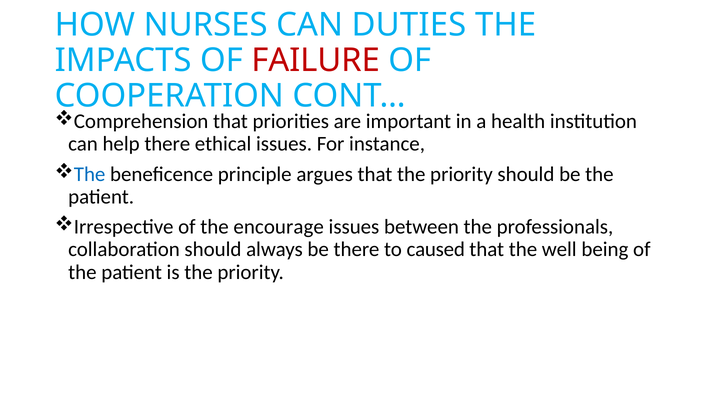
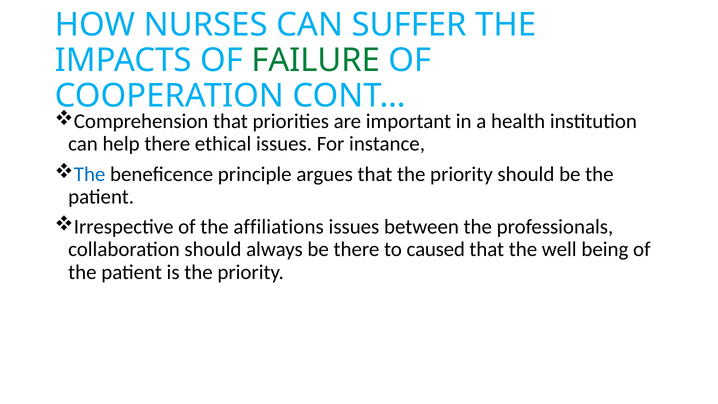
DUTIES: DUTIES -> SUFFER (409, 25)
FAILURE colour: red -> green (316, 60)
encourage: encourage -> affiliations (279, 227)
